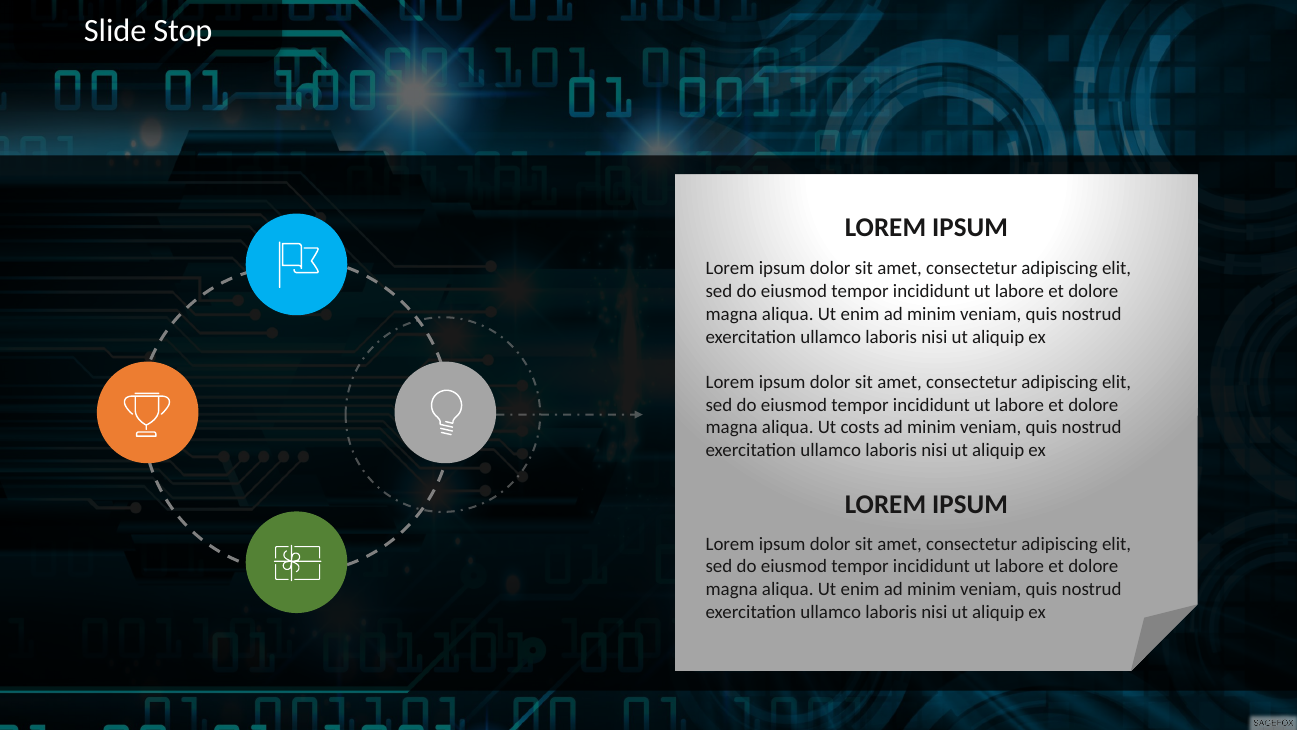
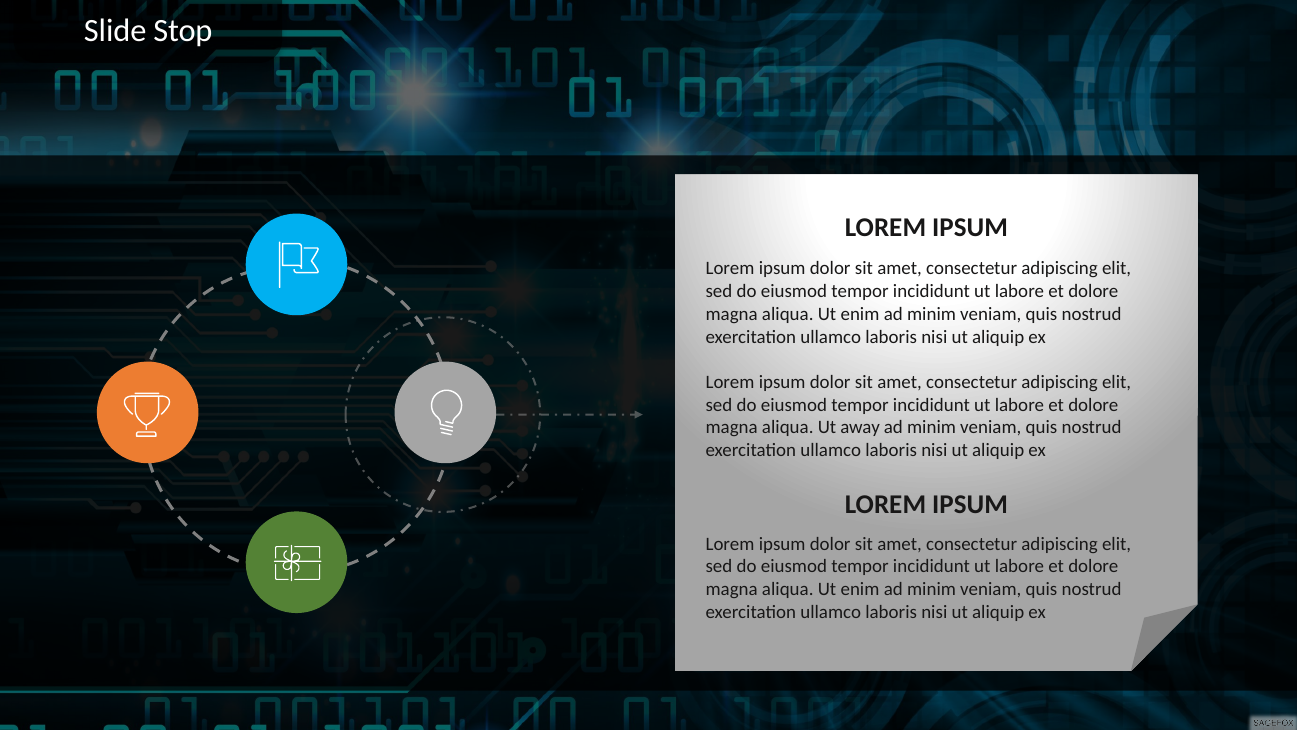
costs: costs -> away (860, 427)
